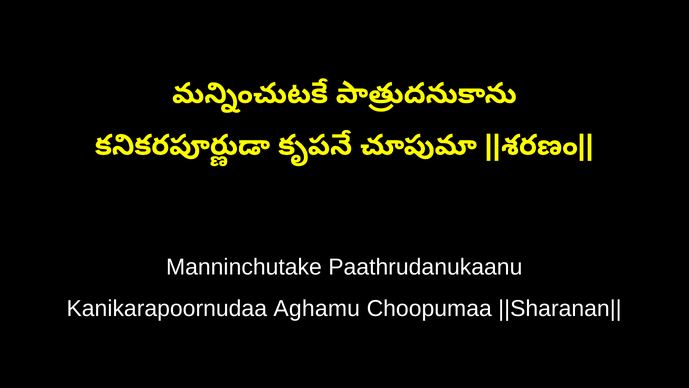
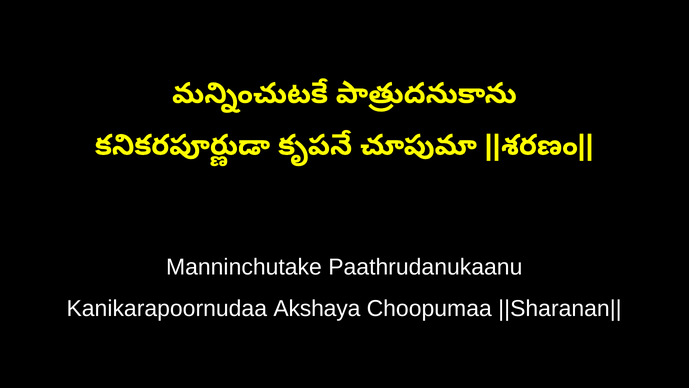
Aghamu: Aghamu -> Akshaya (317, 308)
